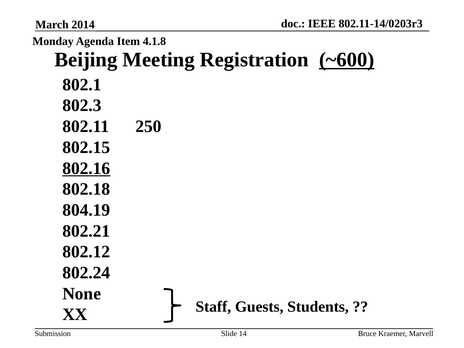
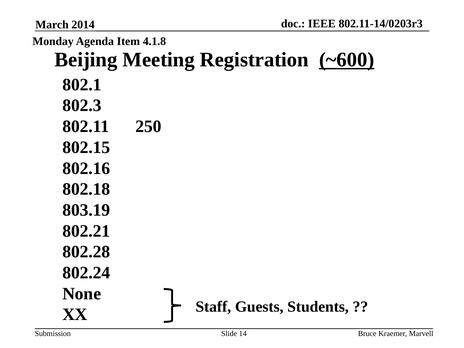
802.16 underline: present -> none (86, 168)
804.19: 804.19 -> 803.19 (86, 210)
802.12: 802.12 -> 802.28 (86, 252)
